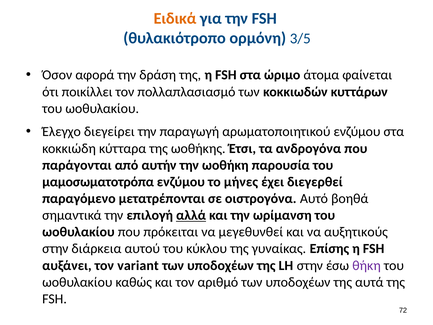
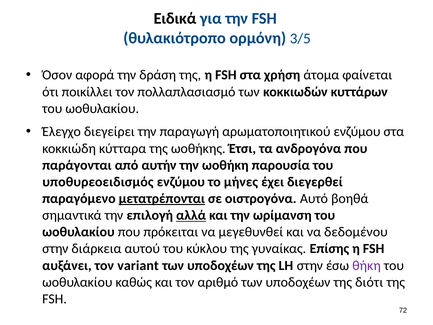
Ειδικά colour: orange -> black (175, 19)
ώριμο: ώριμο -> χρήση (282, 75)
μαμοσωματοτρόπα: μαμοσωματοτρόπα -> υποθυρεοειδισμός (98, 182)
μετατρέπονται underline: none -> present (162, 198)
αυξητικούς: αυξητικούς -> δεδομένου (356, 232)
αυτά: αυτά -> διότι (369, 282)
